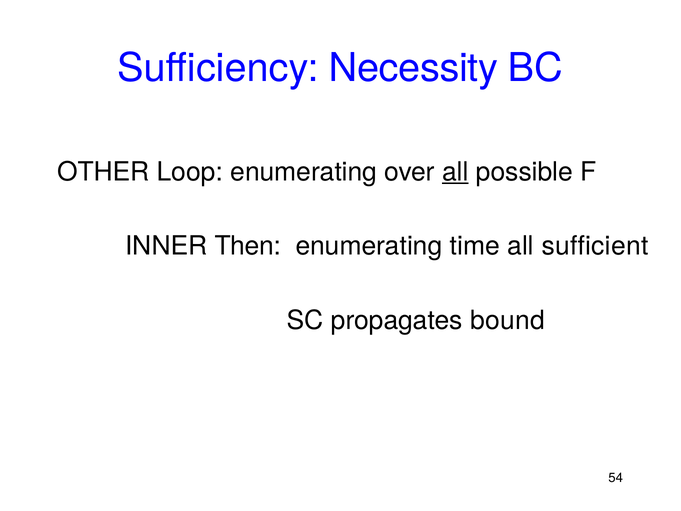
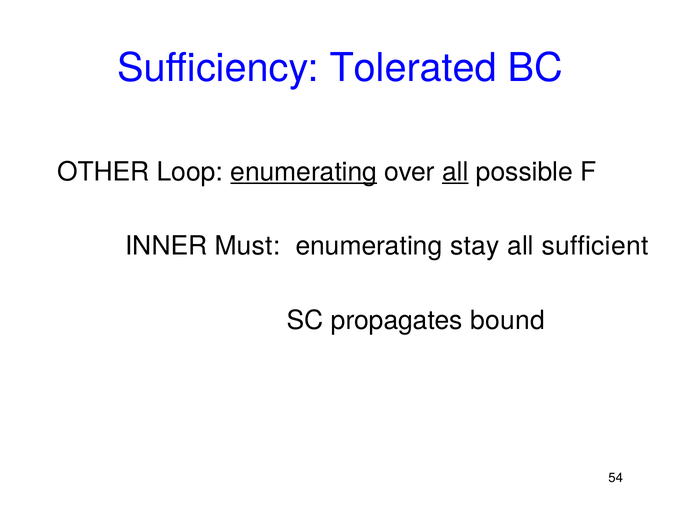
Necessity: Necessity -> Tolerated (413, 68)
enumerating underline: none -> present (304, 172)
Then: Then -> Must (248, 246)
time: time -> stay (475, 246)
